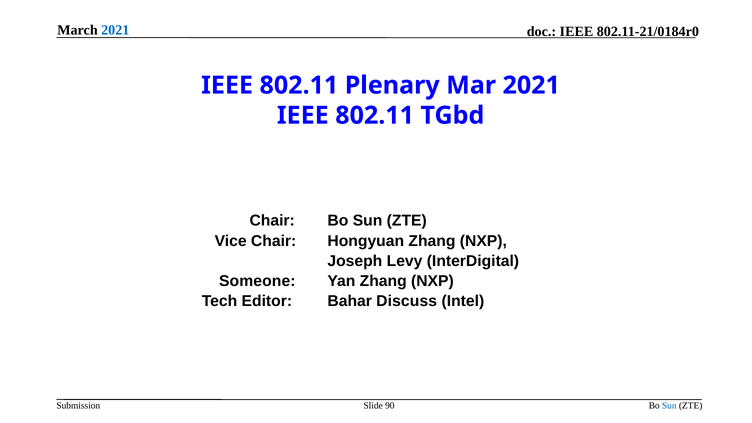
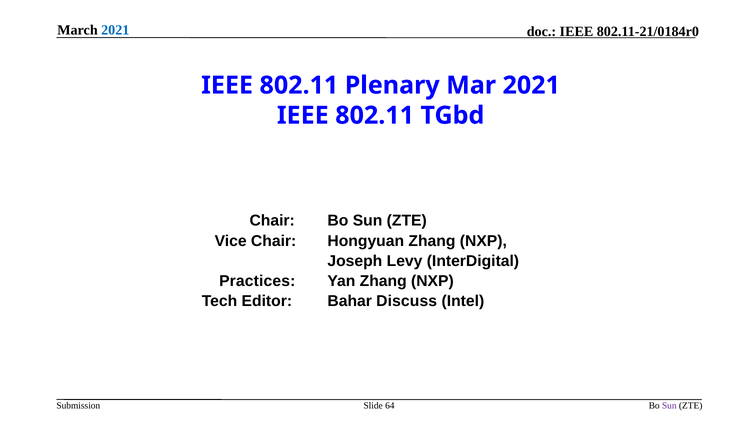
Someone: Someone -> Practices (257, 281)
90: 90 -> 64 (390, 406)
Sun colour: blue -> purple (669, 406)
